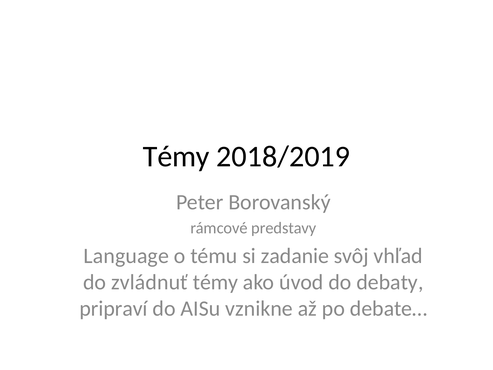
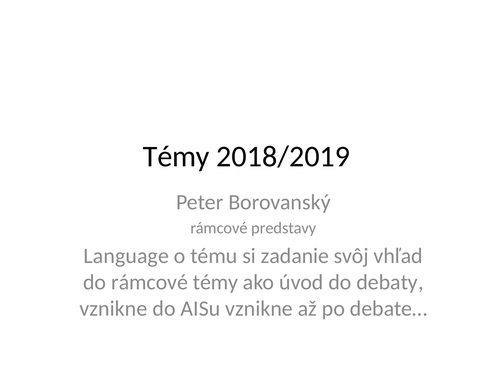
do zvládnuť: zvládnuť -> rámcové (150, 282)
pripraví: pripraví -> vznikne (113, 308)
